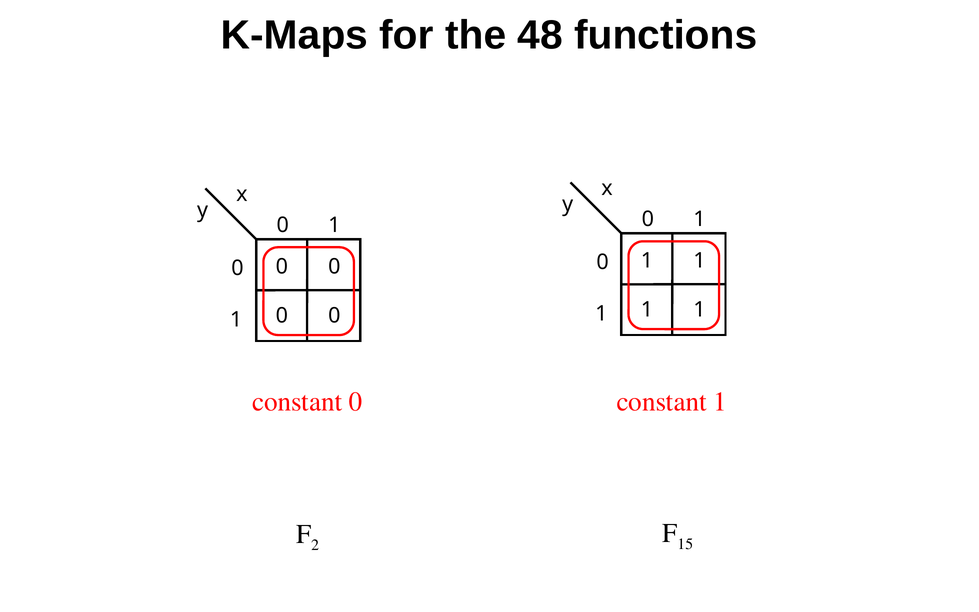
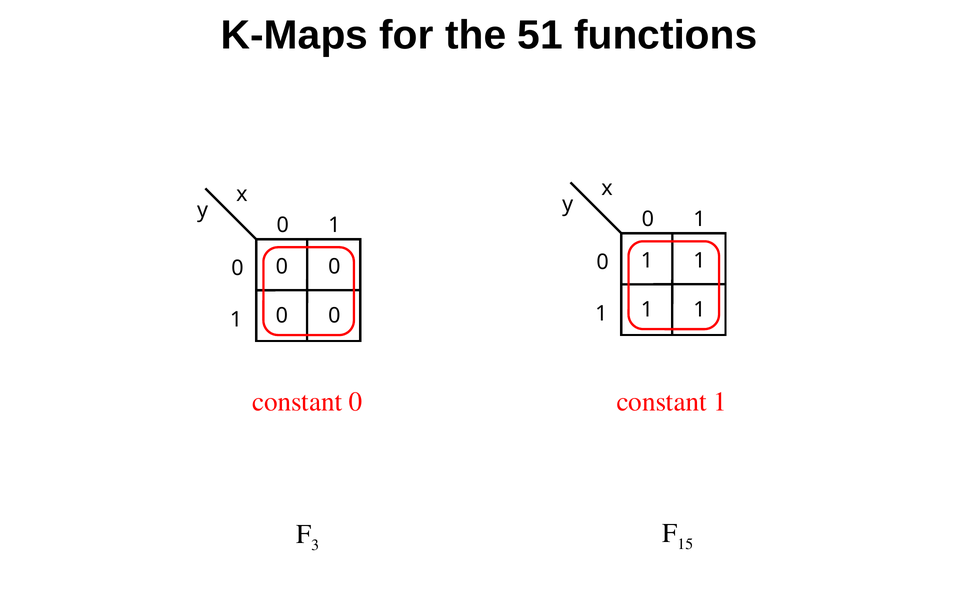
48: 48 -> 51 (540, 35)
2: 2 -> 3 (315, 545)
